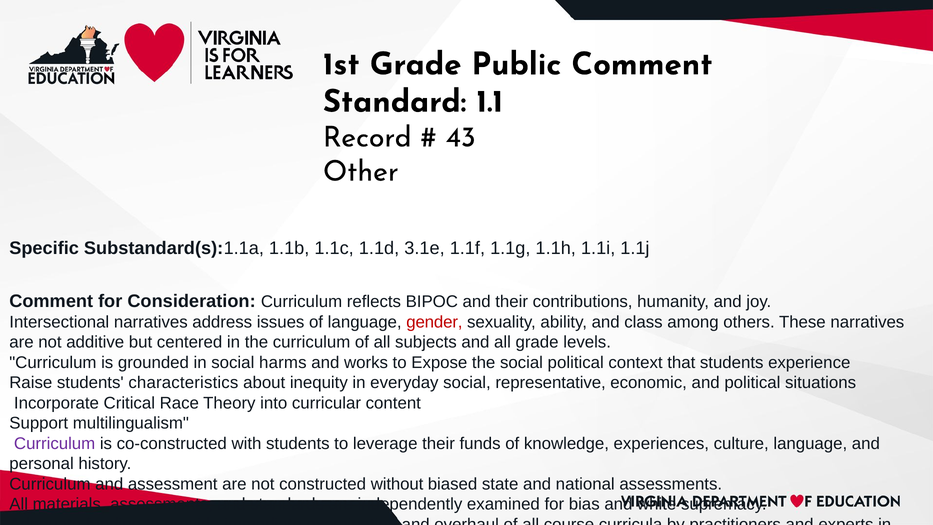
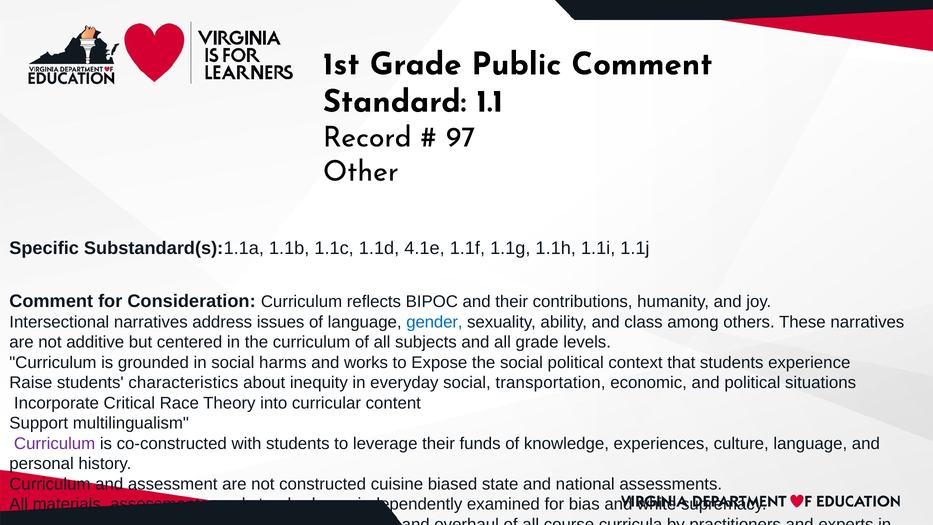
43: 43 -> 97 (461, 137)
3.1e: 3.1e -> 4.1e (425, 248)
gender colour: red -> blue (434, 322)
representative: representative -> transportation (550, 383)
without: without -> cuisine (397, 484)
